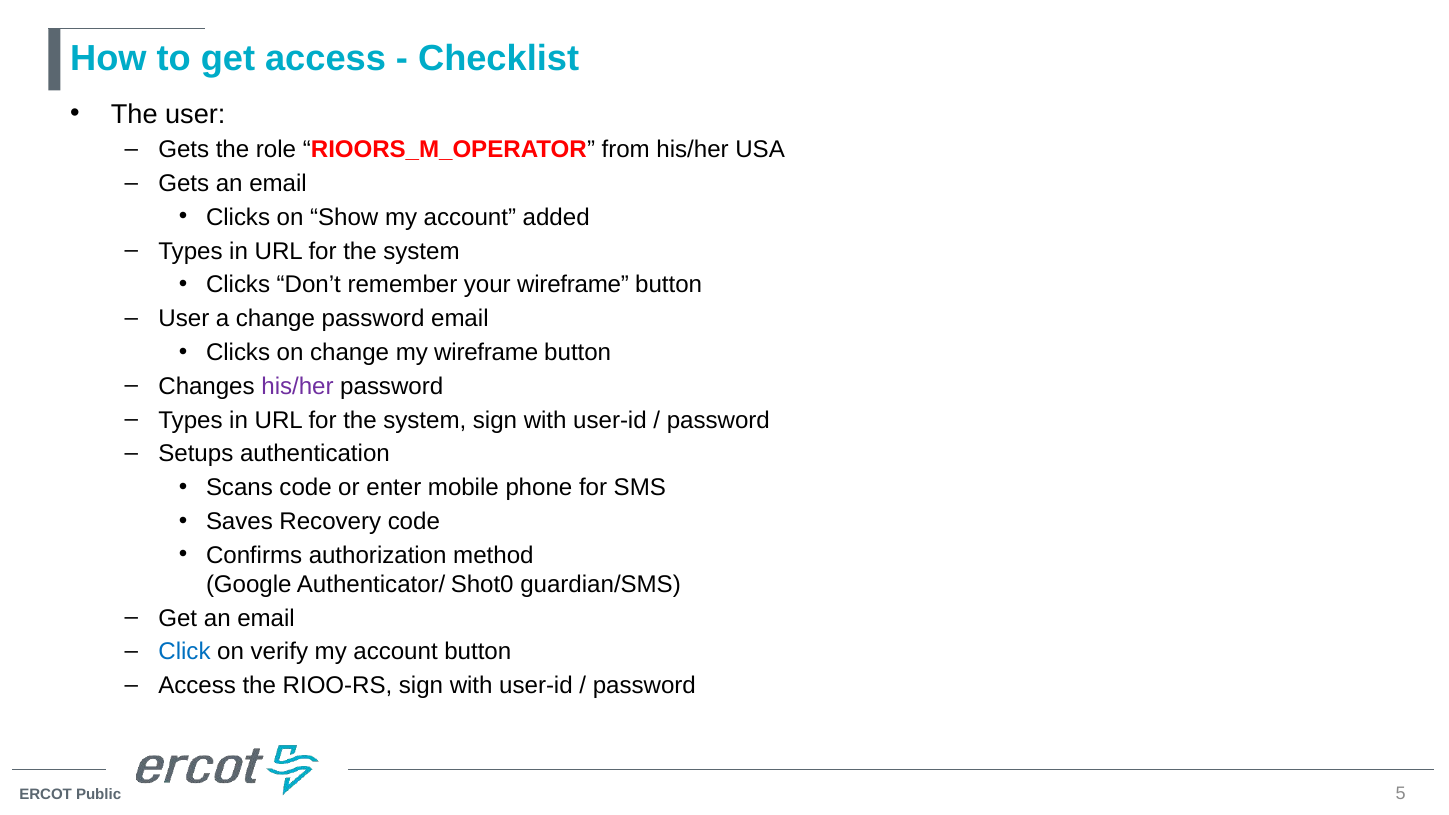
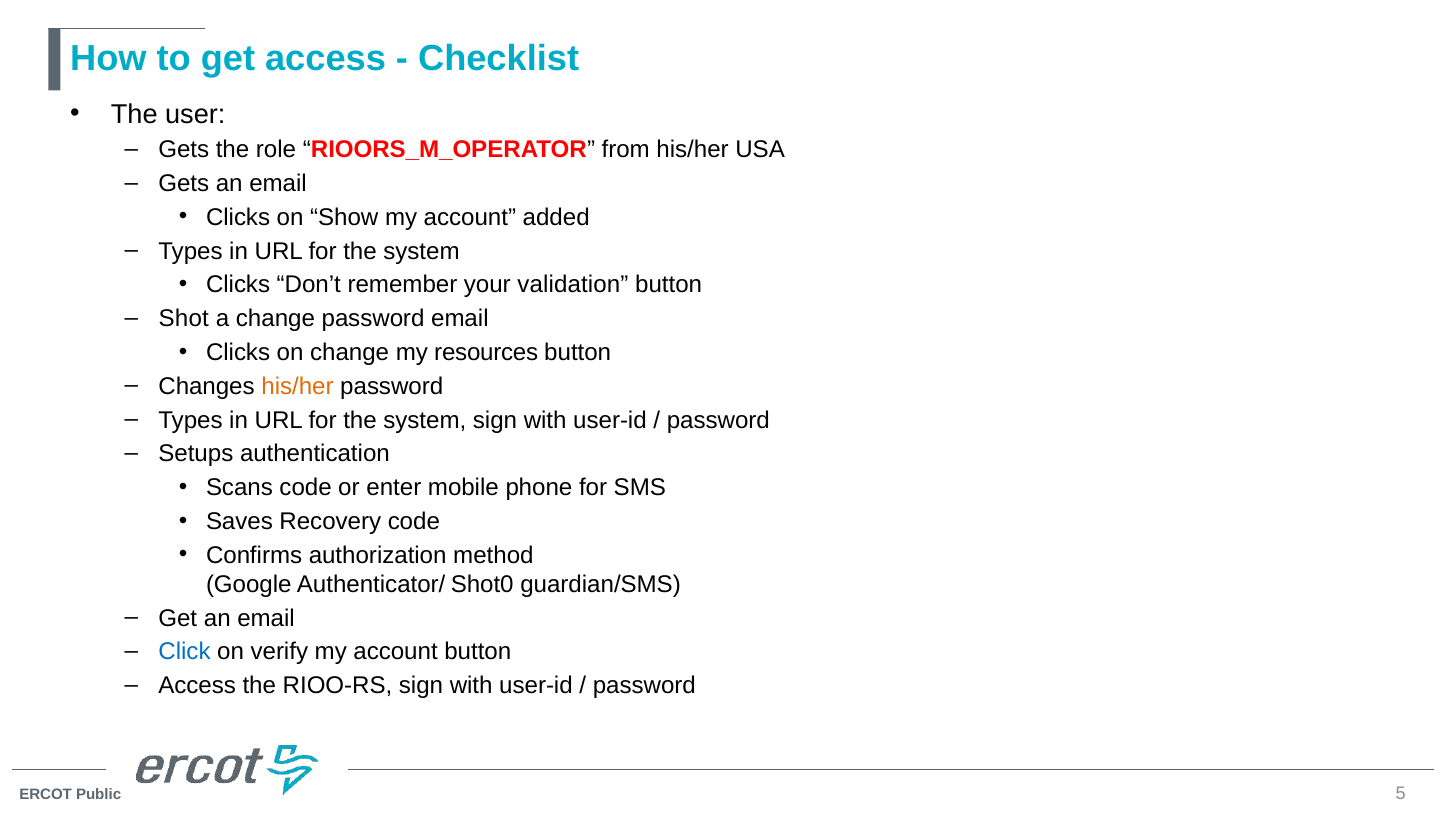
your wireframe: wireframe -> validation (573, 285)
User: User -> Shot (184, 319)
my wireframe: wireframe -> resources (486, 353)
his/her colour: purple -> orange (298, 386)
